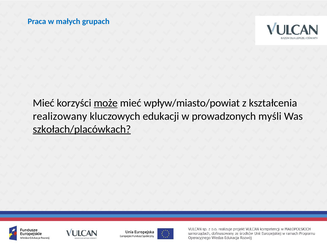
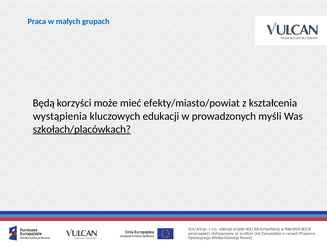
Mieć: Mieć -> Będą (44, 103)
może underline: present -> none (106, 103)
wpływ/miasto/powiat: wpływ/miasto/powiat -> efekty/miasto/powiat (192, 103)
realizowany: realizowany -> wystąpienia (60, 116)
